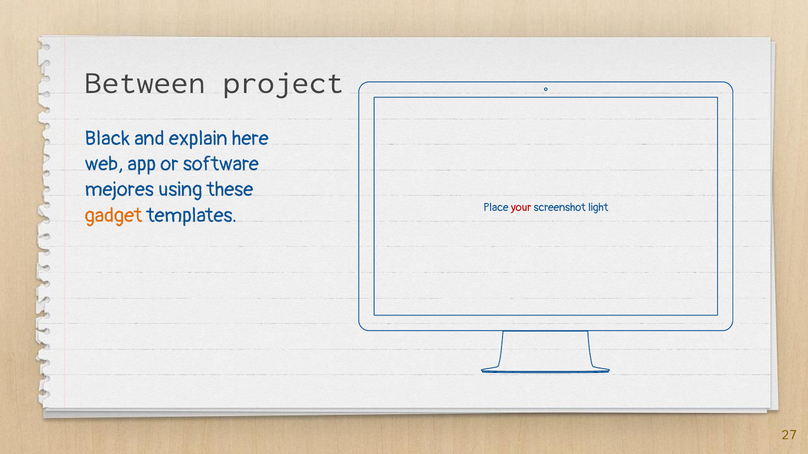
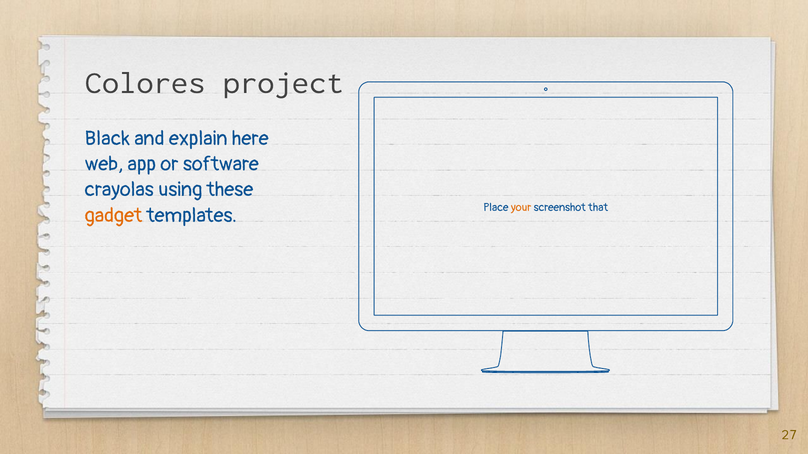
Between: Between -> Colores (145, 83)
mejores: mejores -> crayolas (119, 190)
your colour: red -> orange (521, 208)
light: light -> that (598, 208)
